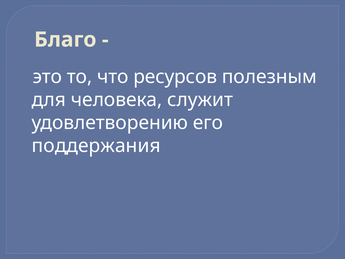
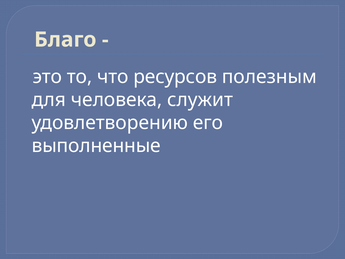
поддержания: поддержания -> выполненные (96, 146)
